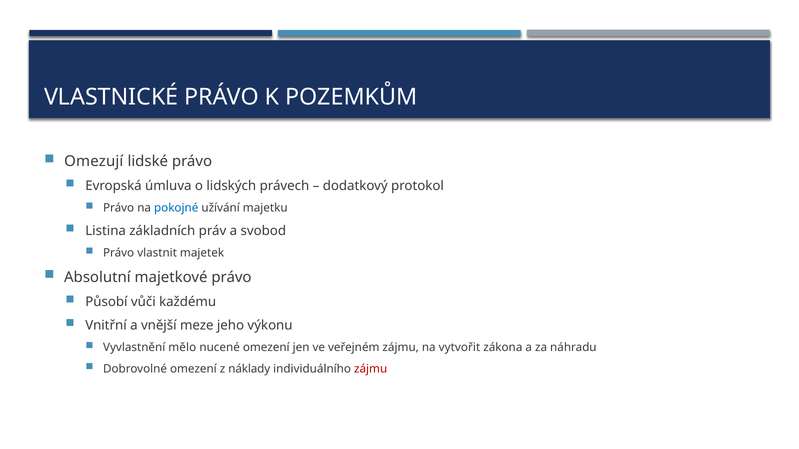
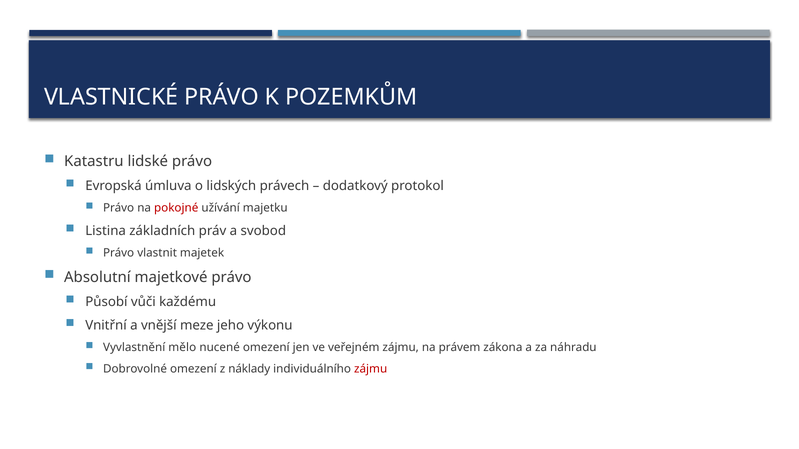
Omezují: Omezují -> Katastru (94, 162)
pokojné colour: blue -> red (176, 208)
vytvořit: vytvořit -> právem (460, 348)
